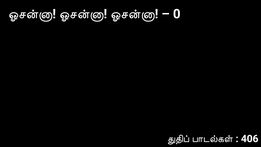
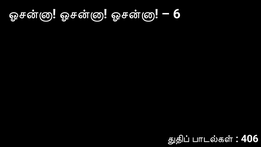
0: 0 -> 6 (177, 14)
